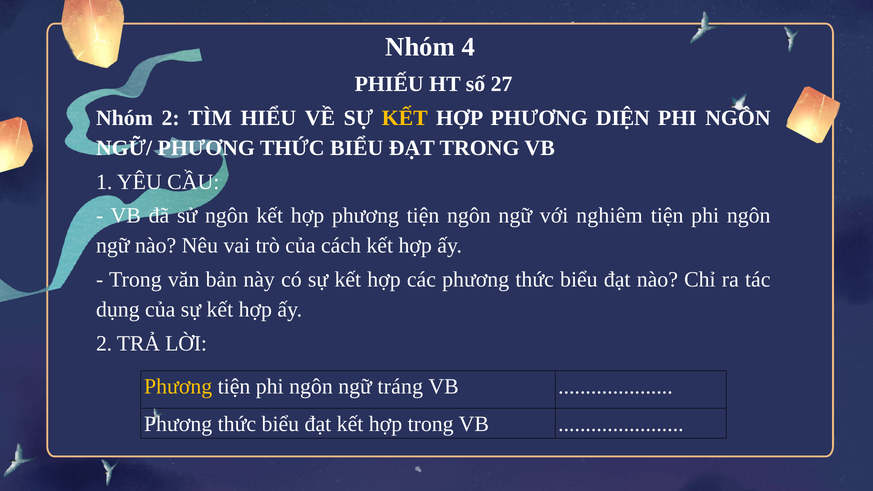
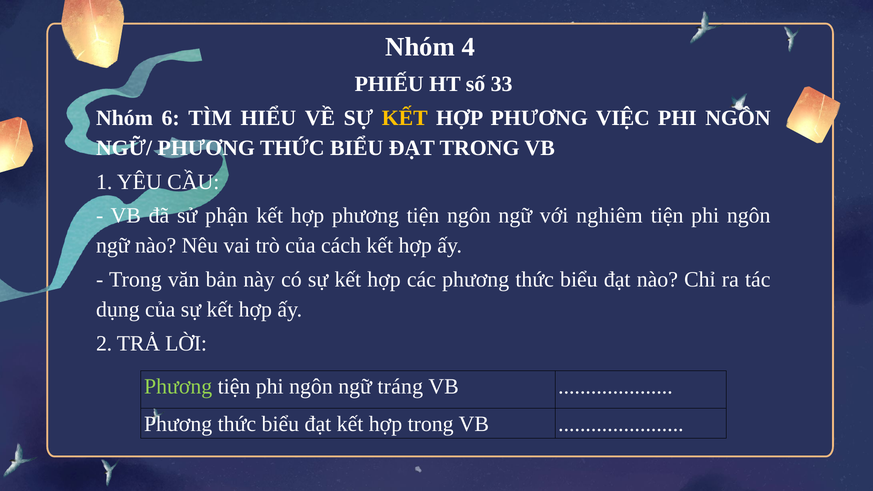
27: 27 -> 33 (502, 84)
Nhóm 2: 2 -> 6 (171, 118)
DIỆN: DIỆN -> VIỆC (623, 118)
sử ngôn: ngôn -> phận (227, 216)
Phương colour: yellow -> light green (178, 387)
